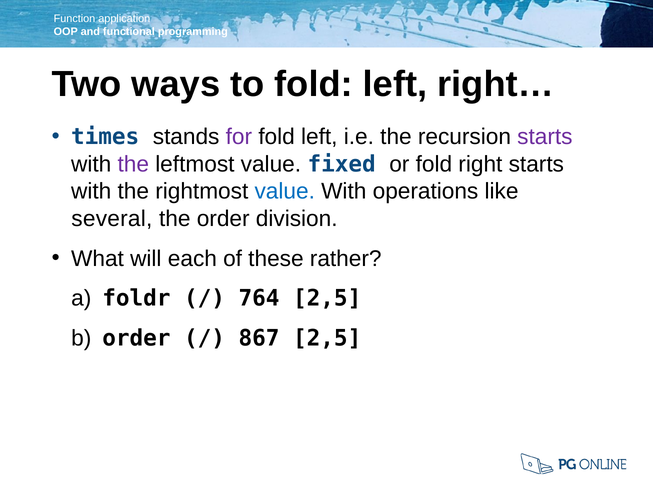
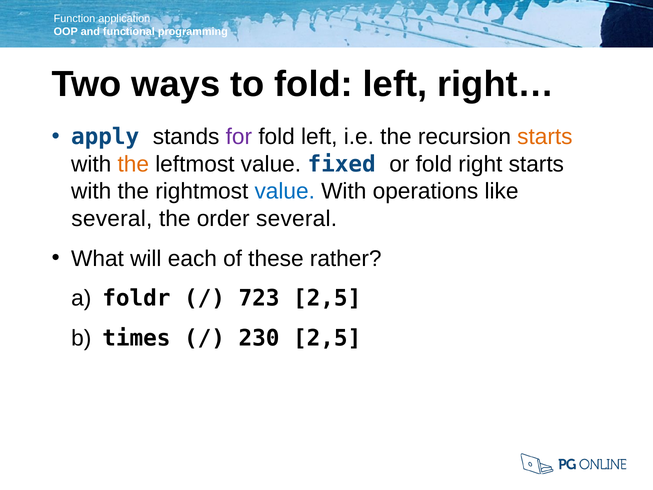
times: times -> apply (105, 137)
starts colour: purple -> orange (545, 137)
the colour: purple -> orange (133, 164)
order division: division -> several (297, 218)
764: 764 -> 723 (259, 298)
order: order -> times (136, 338)
867: 867 -> 230 (259, 338)
